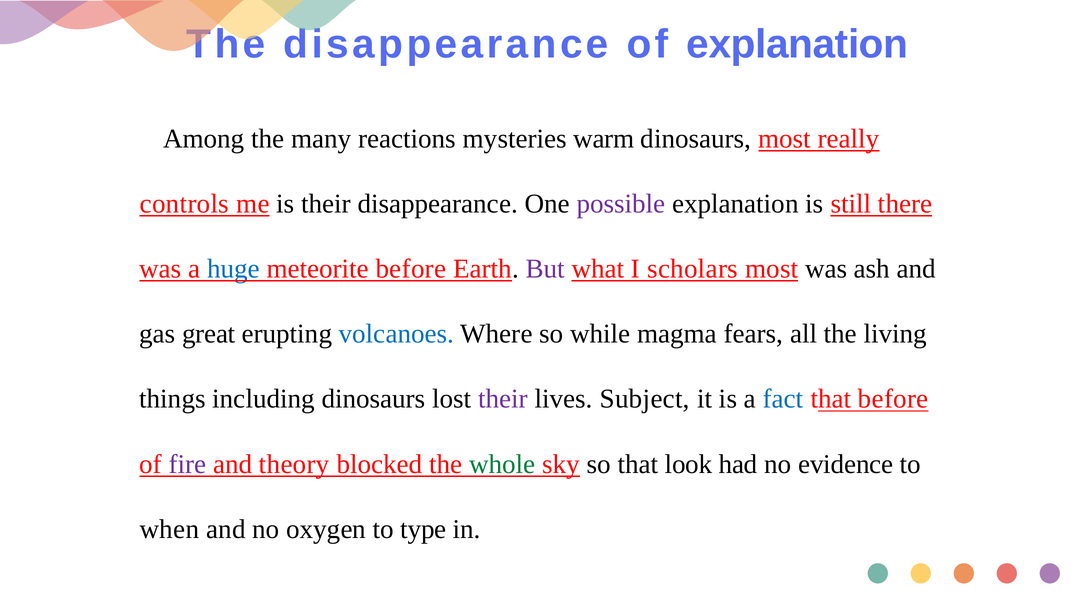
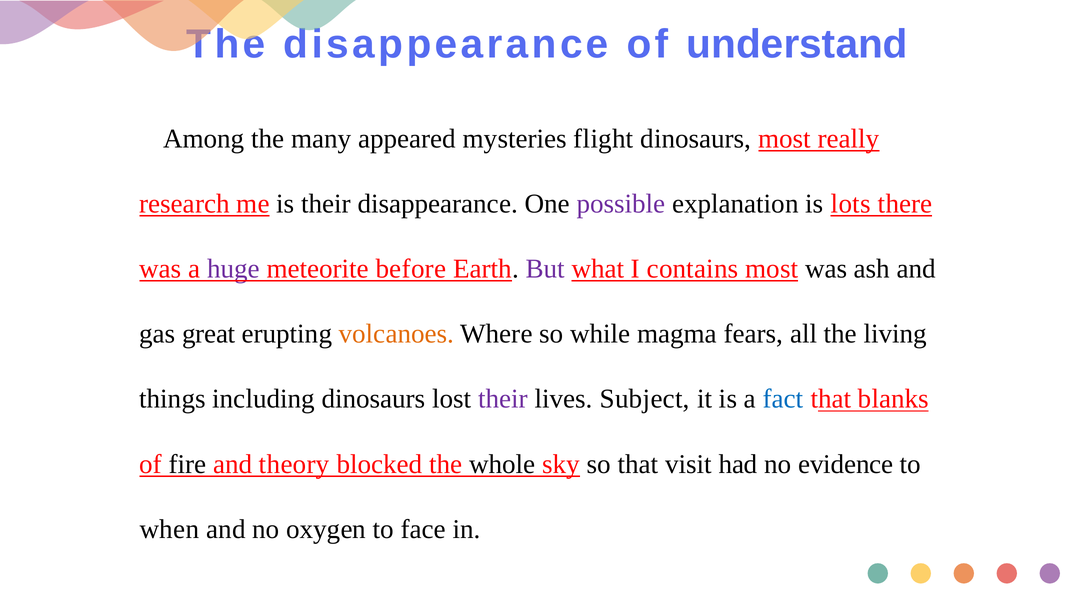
of explanation: explanation -> understand (797, 44)
reactions: reactions -> appeared (407, 139)
warm: warm -> flight (603, 139)
controls: controls -> research (185, 204)
still: still -> lots (851, 204)
huge colour: blue -> purple (233, 269)
scholars: scholars -> contains (693, 269)
volcanoes colour: blue -> orange (396, 334)
that before: before -> blanks (893, 399)
fire colour: purple -> black (188, 464)
whole colour: green -> black (502, 464)
look: look -> visit (688, 464)
type: type -> face (423, 529)
